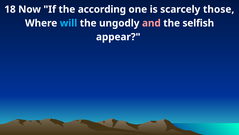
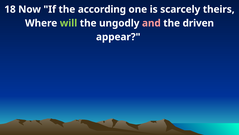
those: those -> theirs (219, 9)
will colour: light blue -> light green (69, 23)
selfish: selfish -> driven (198, 23)
